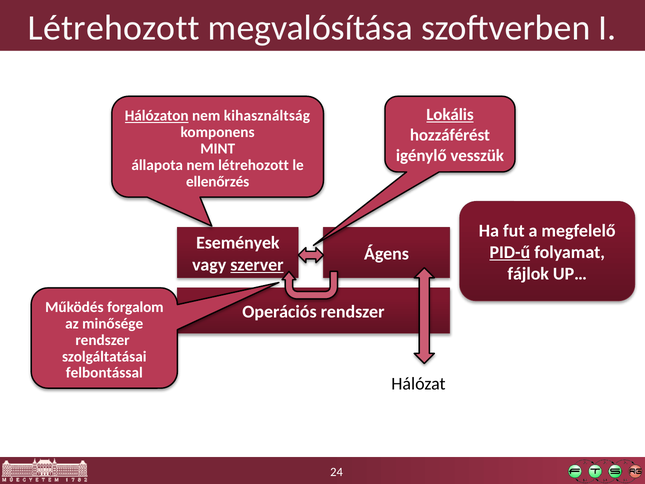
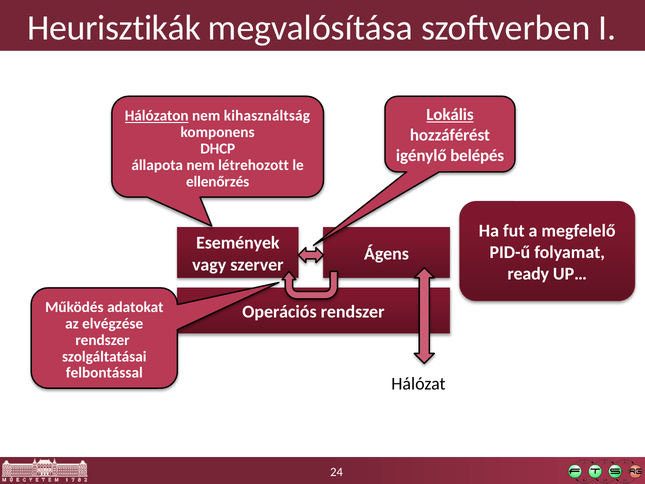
Létrehozott: Létrehozott -> Heurisztikák (114, 28)
MINT: MINT -> DHCP (218, 149)
vesszük: vesszük -> belépés (477, 156)
PID-ű underline: present -> none (510, 252)
szerver underline: present -> none (257, 264)
fájlok: fájlok -> ready (528, 274)
forgalom: forgalom -> adatokat (135, 307)
minősége: minősége -> elvégzése (113, 323)
